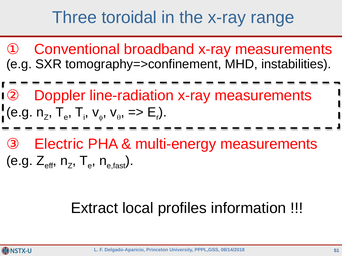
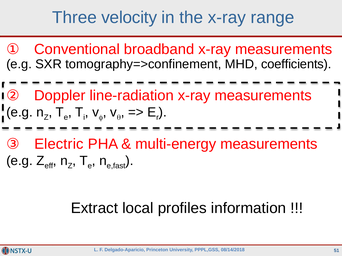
toroidal: toroidal -> velocity (129, 18)
instabilities: instabilities -> coefficients (296, 64)
